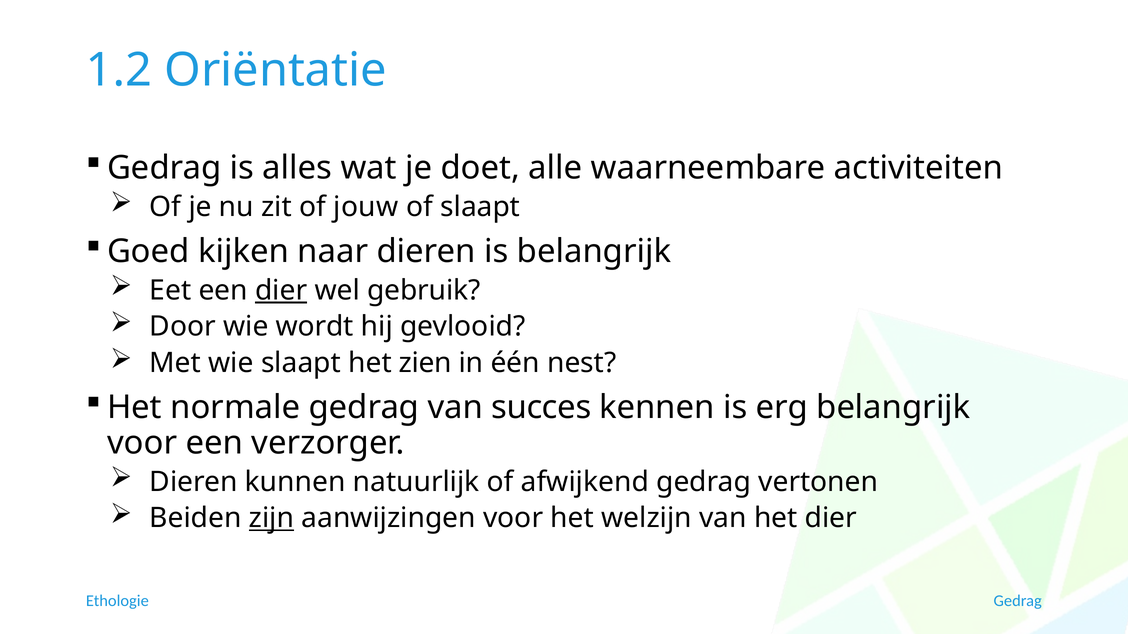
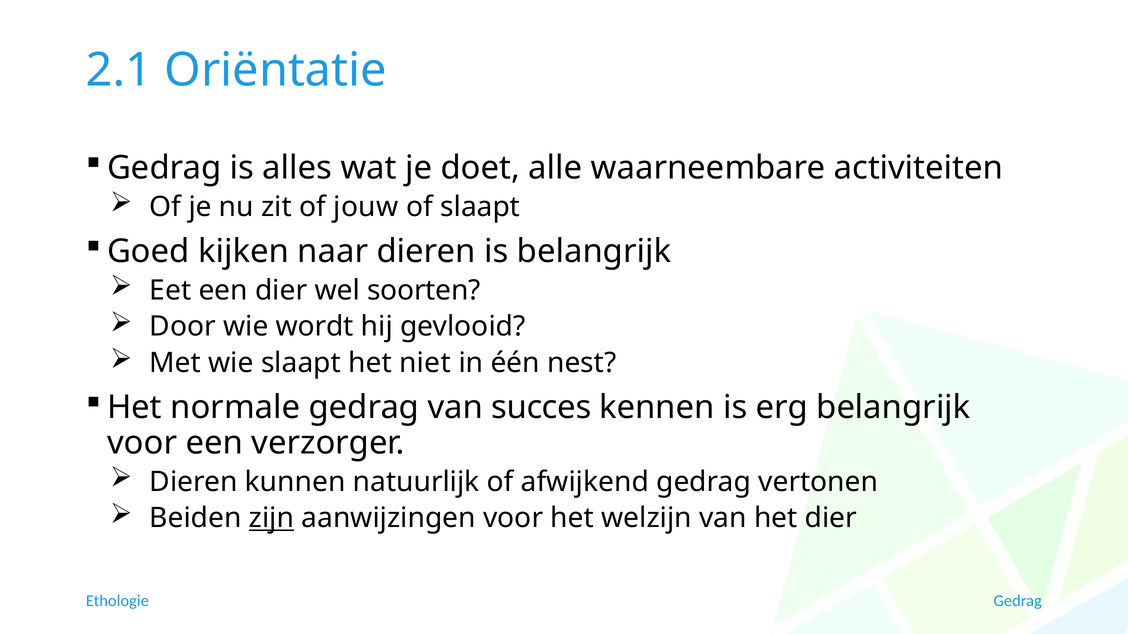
1.2: 1.2 -> 2.1 (119, 70)
dier underline: present -> none (281, 291)
gebruik: gebruik -> soorten (424, 291)
zien: zien -> niet (425, 363)
